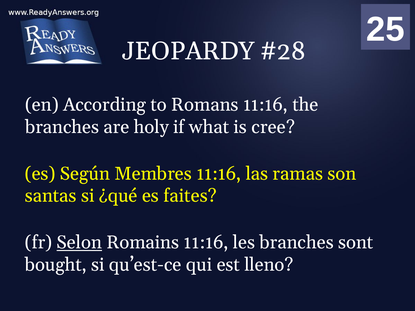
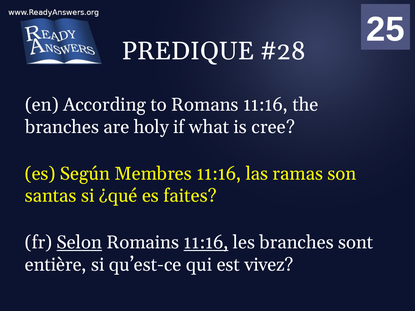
JEOPARDY: JEOPARDY -> PREDIQUE (188, 51)
11:16 underline: none -> present (206, 243)
bought: bought -> entière (56, 265)
lleno: lleno -> vivez (269, 265)
